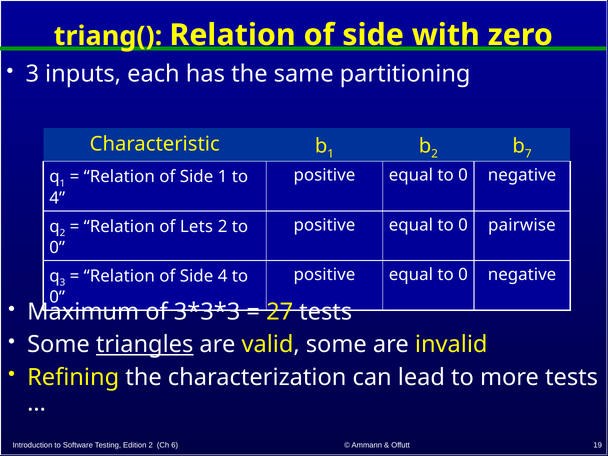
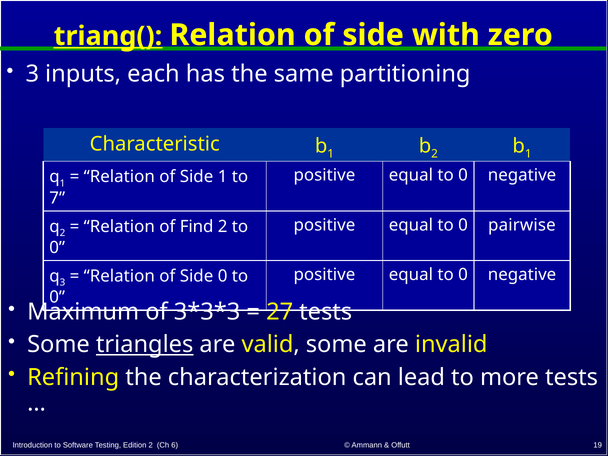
triang( underline: none -> present (108, 36)
7: 7 -> 1 (528, 154)
4: 4 -> 7 (57, 198)
Lets: Lets -> Find (197, 227)
Side 4: 4 -> 0 (223, 276)
